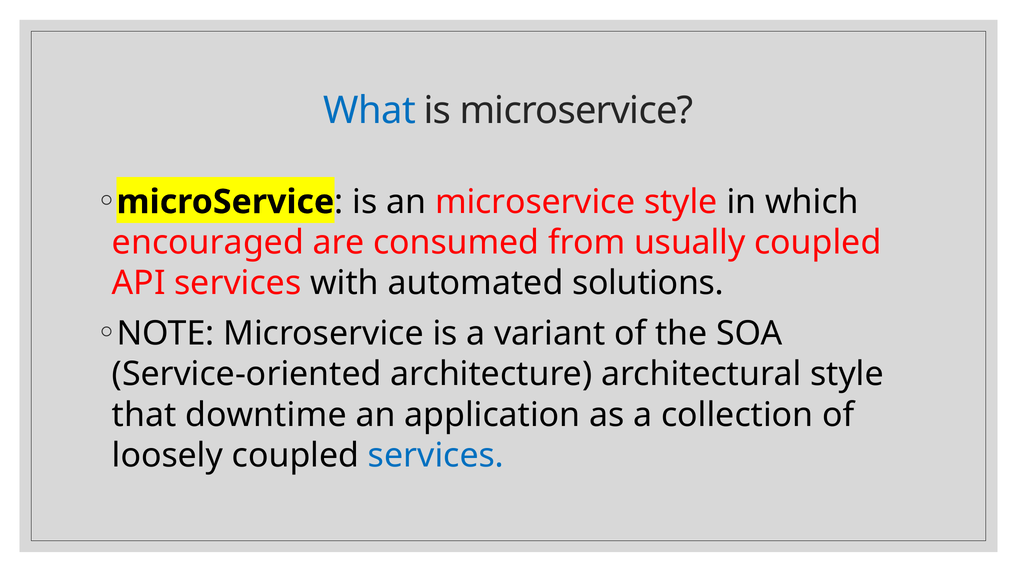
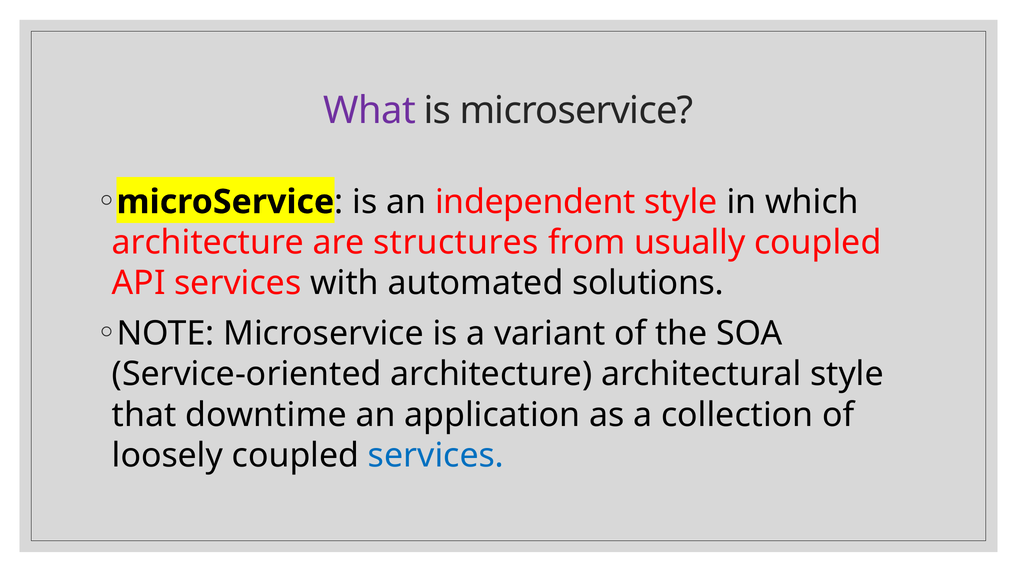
What colour: blue -> purple (370, 111)
an microservice: microservice -> independent (535, 202)
encouraged: encouraged -> architecture (208, 243)
consumed: consumed -> structures (456, 243)
